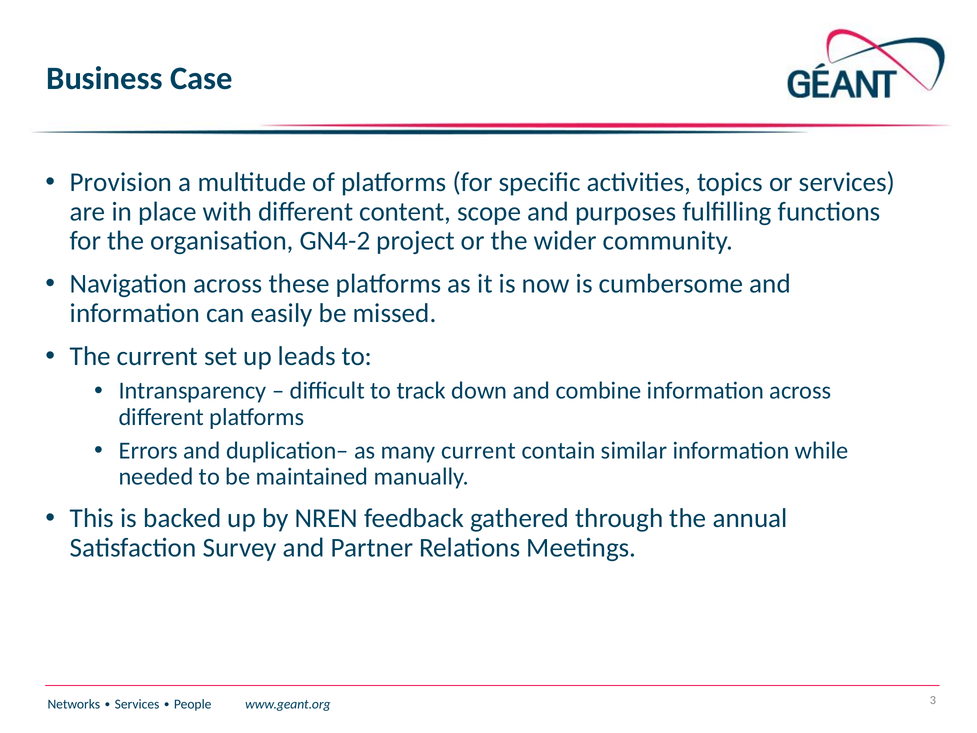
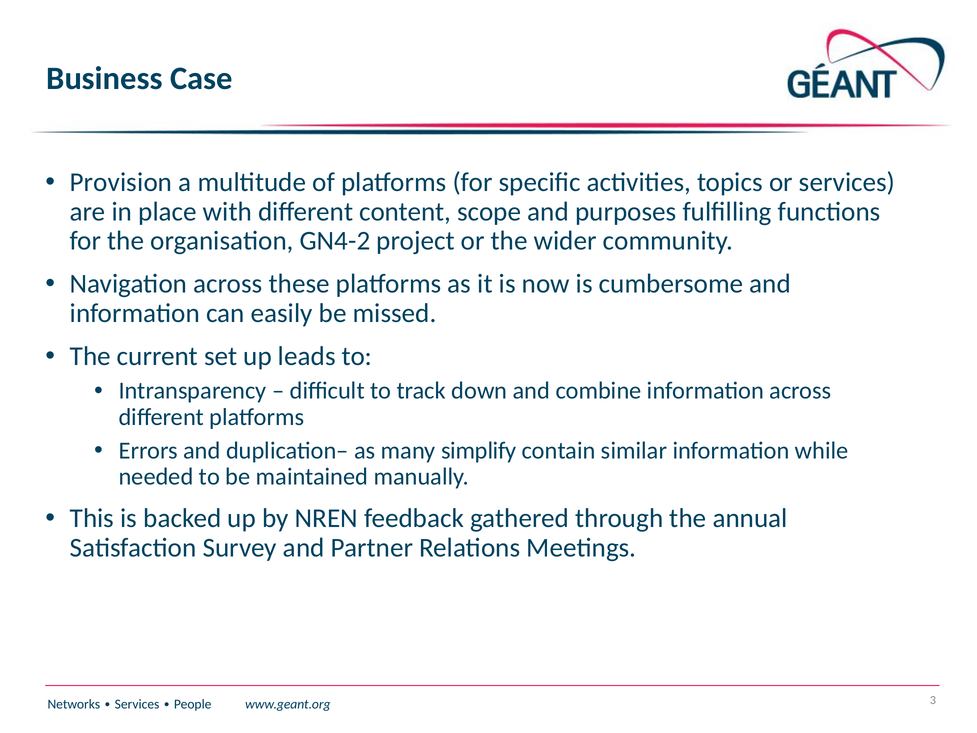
many current: current -> simplify (479, 450)
